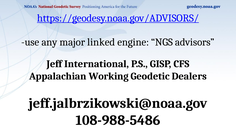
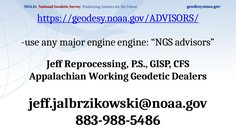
major linked: linked -> engine (101, 42)
International: International -> Reprocessing (97, 64)
108-988-5486: 108-988-5486 -> 883-988-5486 (118, 120)
